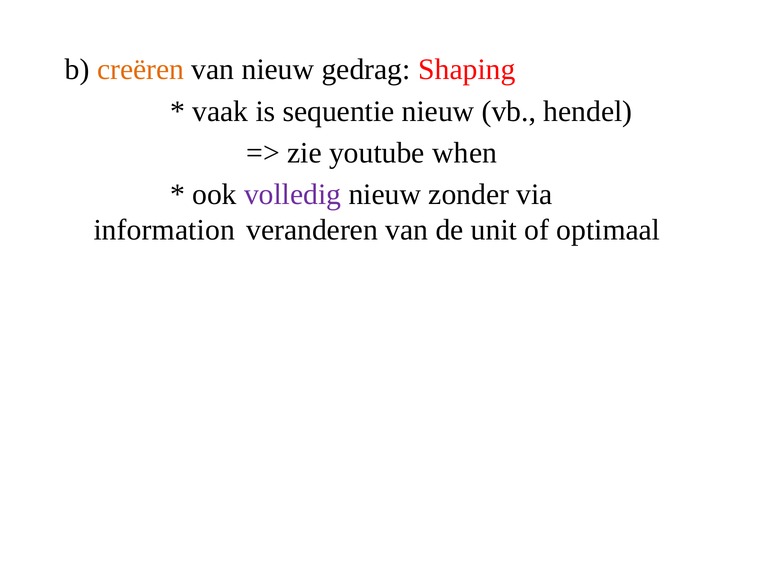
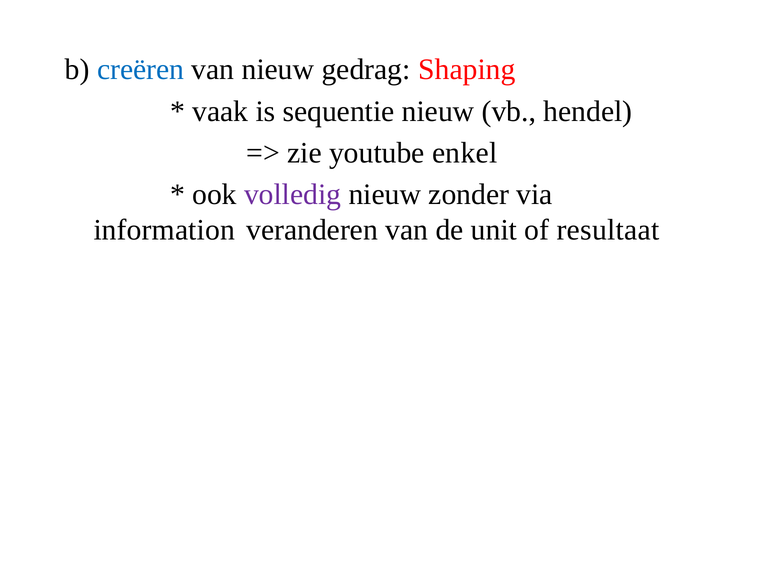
creëren colour: orange -> blue (141, 70)
when: when -> enkel (465, 153)
optimaal: optimaal -> resultaat (608, 230)
